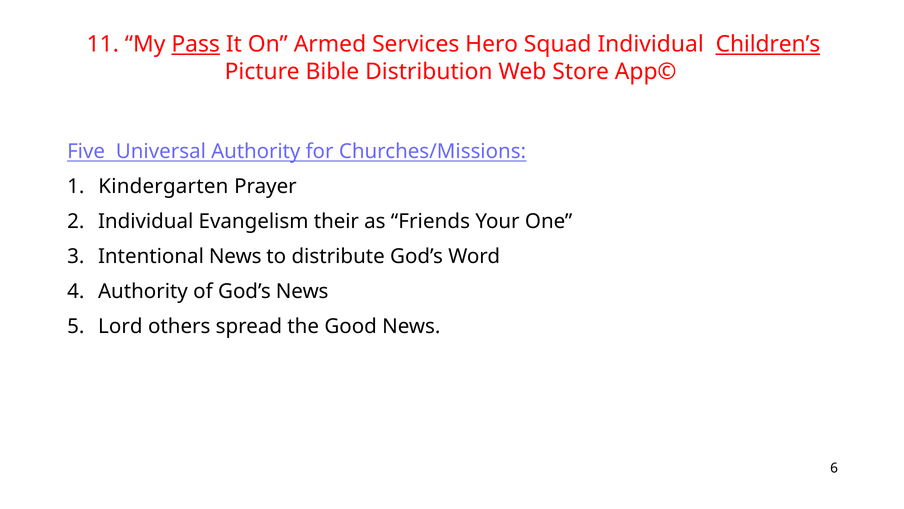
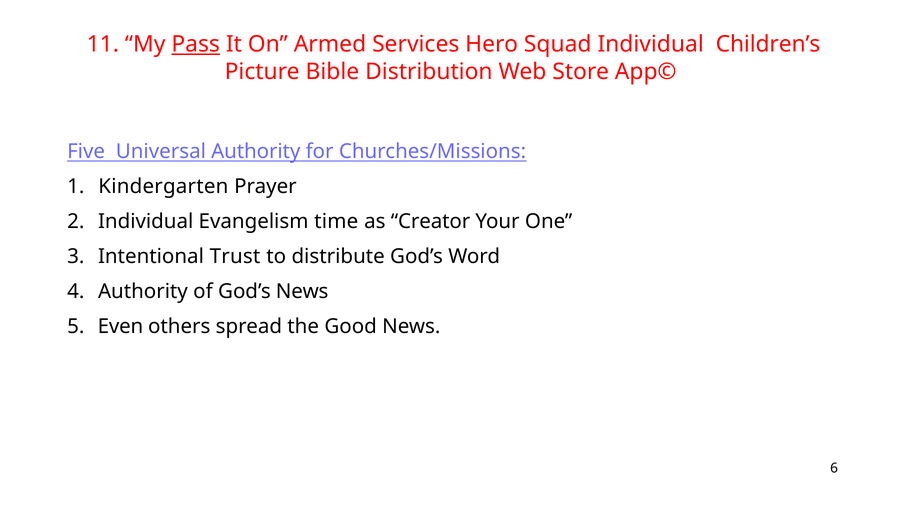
Children’s underline: present -> none (768, 44)
their: their -> time (336, 221)
Friends: Friends -> Creator (431, 221)
Intentional News: News -> Trust (235, 256)
Lord: Lord -> Even (120, 326)
